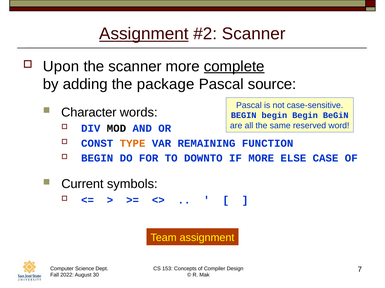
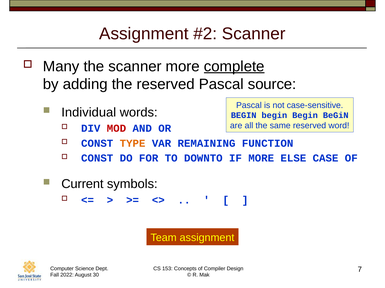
Assignment underline: present -> none (144, 34)
Upon: Upon -> Many (61, 66)
the package: package -> reserved (166, 84)
Character: Character -> Individual (89, 113)
MOD colour: black -> red (116, 129)
BEGIN: BEGIN -> CONST (97, 159)
